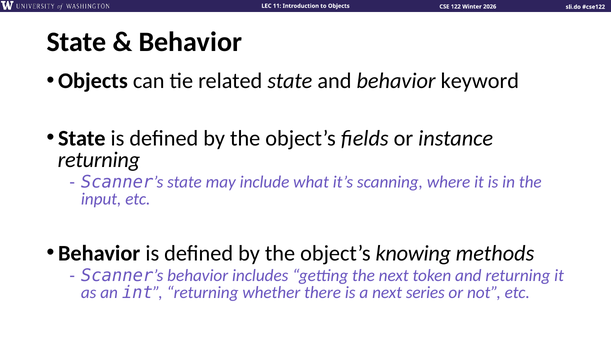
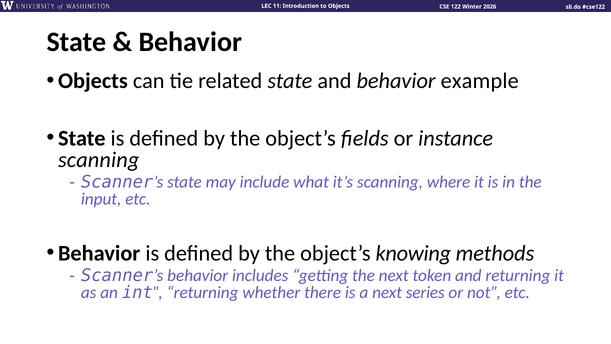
keyword: keyword -> example (480, 81)
returning: returning -> scanning (99, 160)
